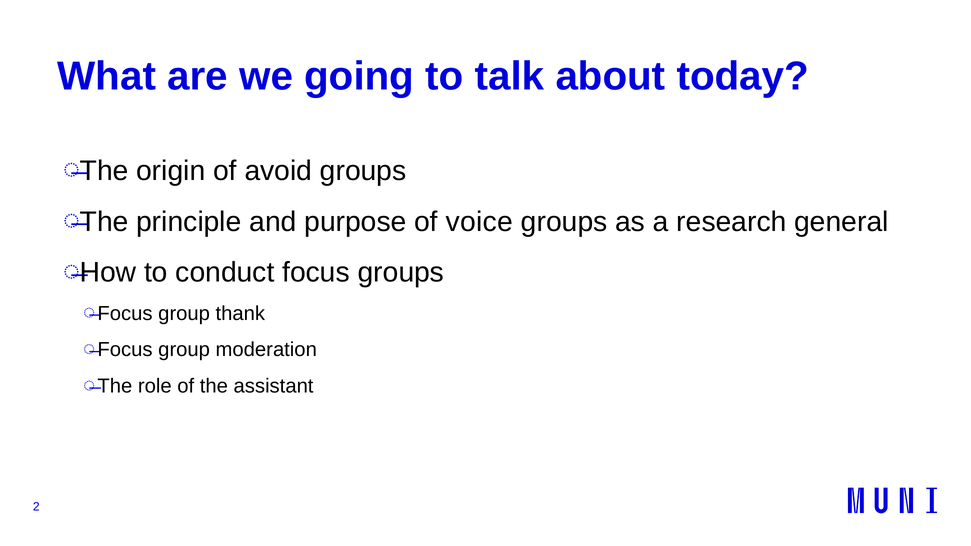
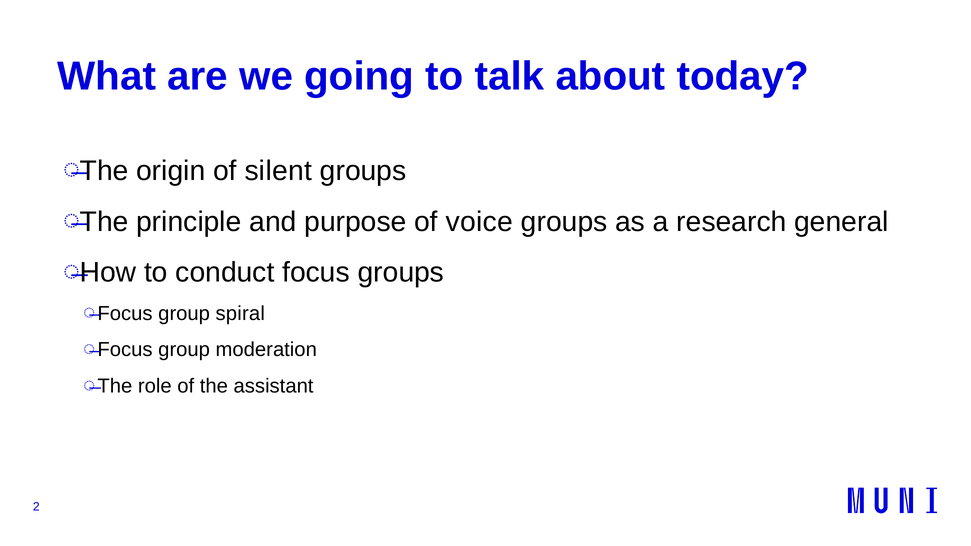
avoid: avoid -> silent (278, 171)
thank: thank -> spiral (240, 313)
